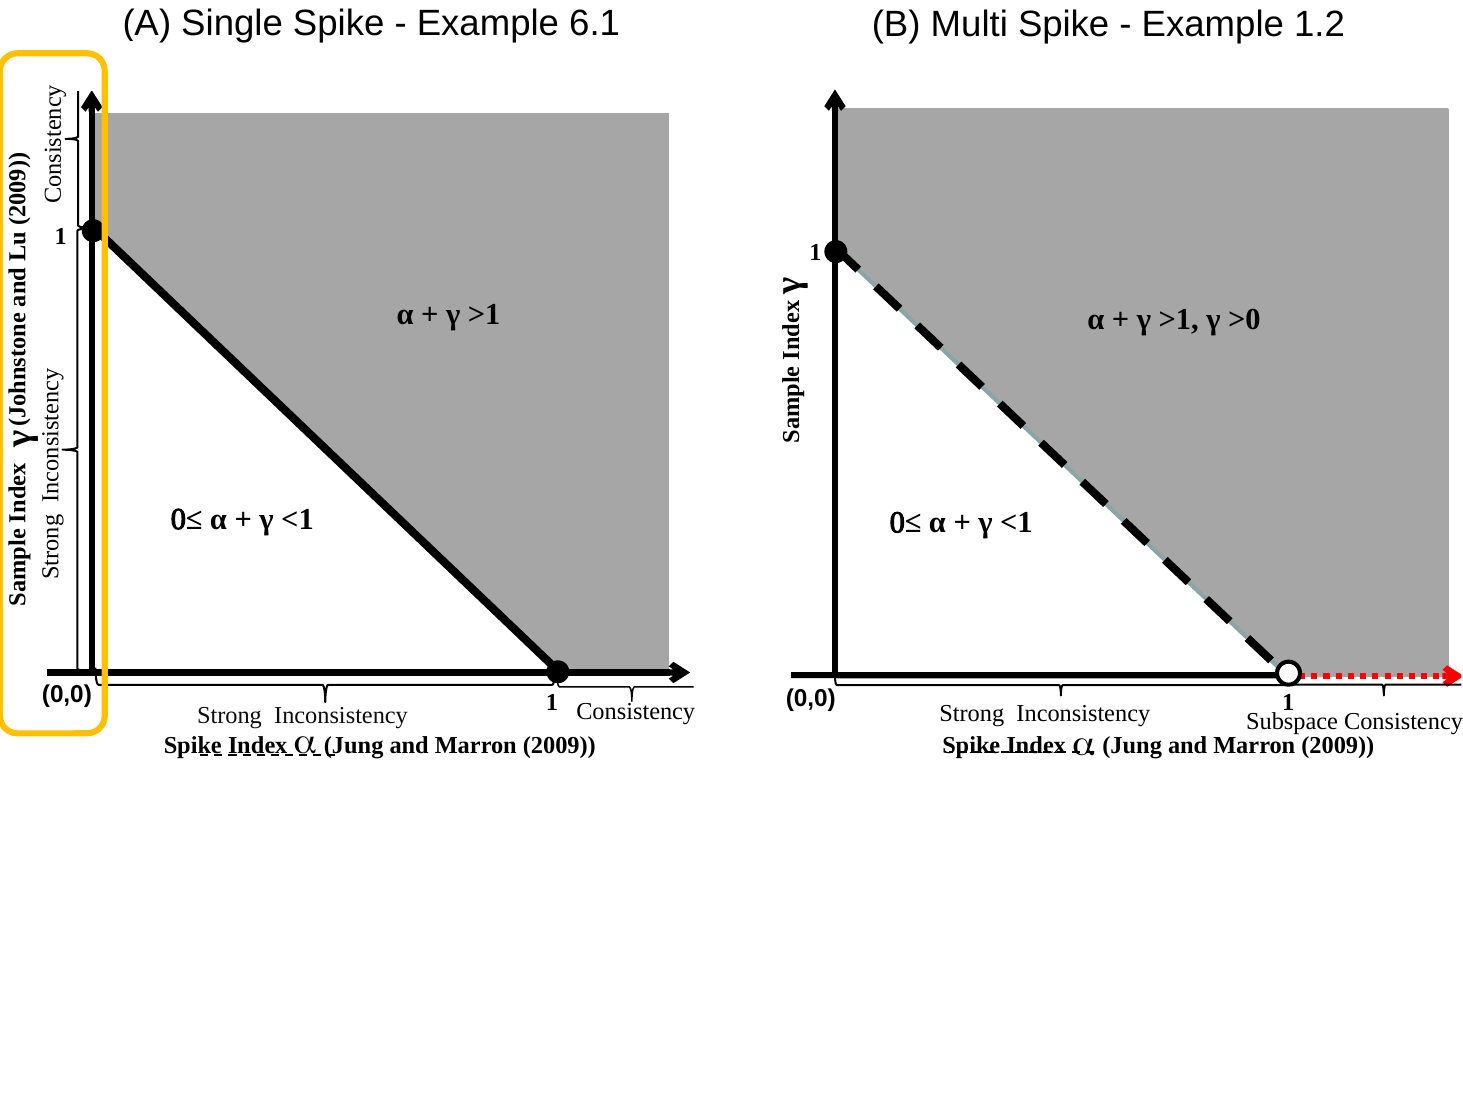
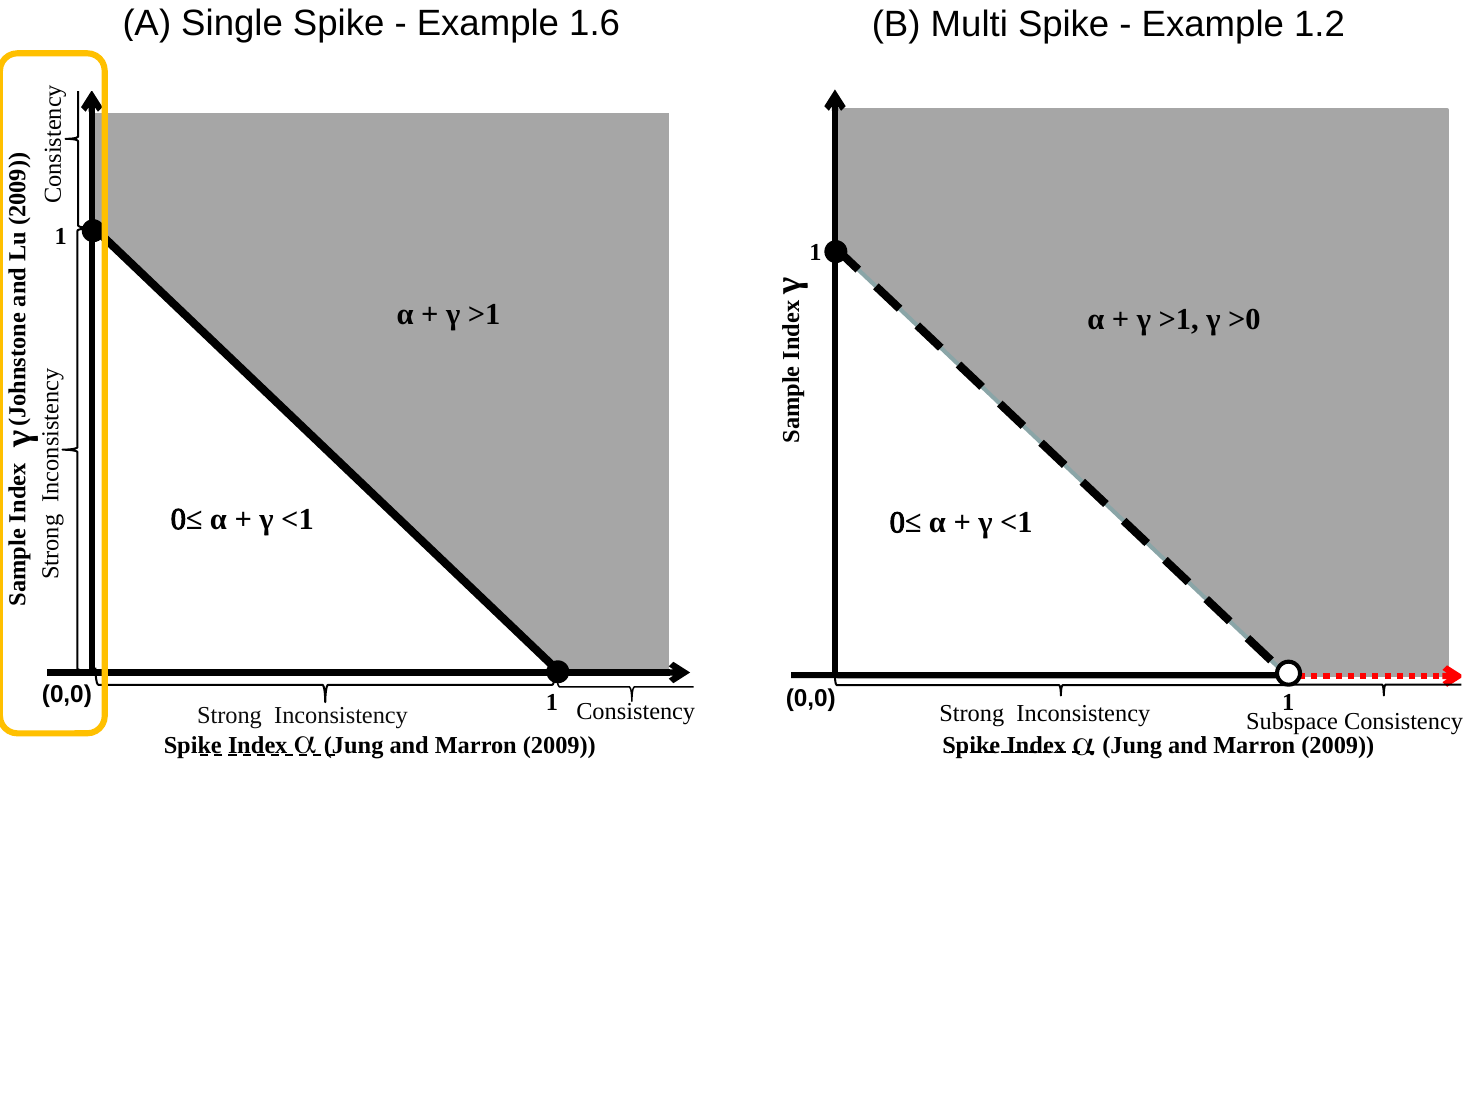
6.1: 6.1 -> 1.6 (595, 23)
